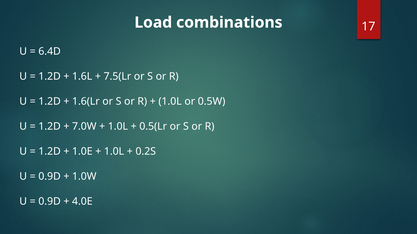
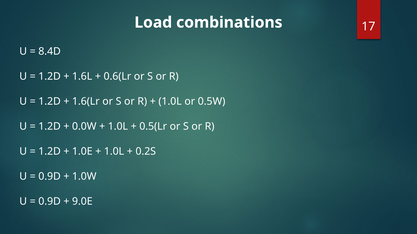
6.4D: 6.4D -> 8.4D (50, 52)
7.5(Lr: 7.5(Lr -> 0.6(Lr (117, 77)
7.0W: 7.0W -> 0.0W (84, 127)
4.0E: 4.0E -> 9.0E (82, 202)
